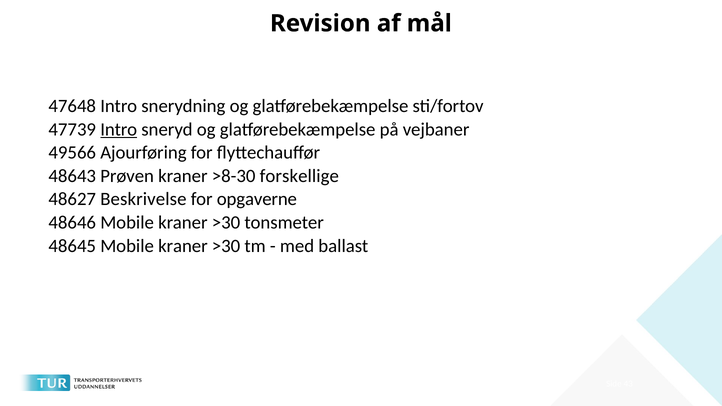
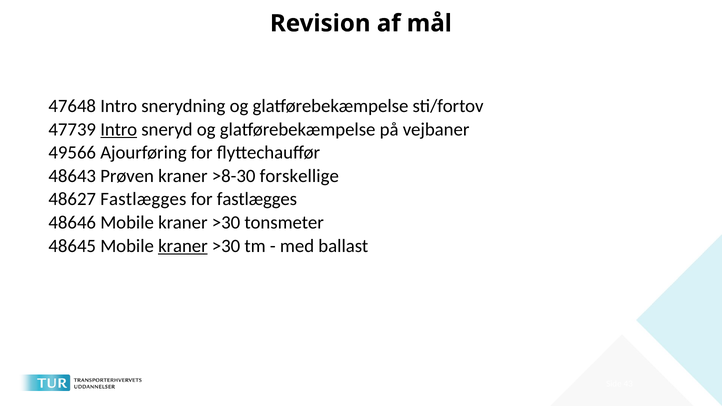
48627 Beskrivelse: Beskrivelse -> Fastlægges (143, 199)
for opgaverne: opgaverne -> fastlægges (257, 199)
kraner underline: none -> present (183, 246)
